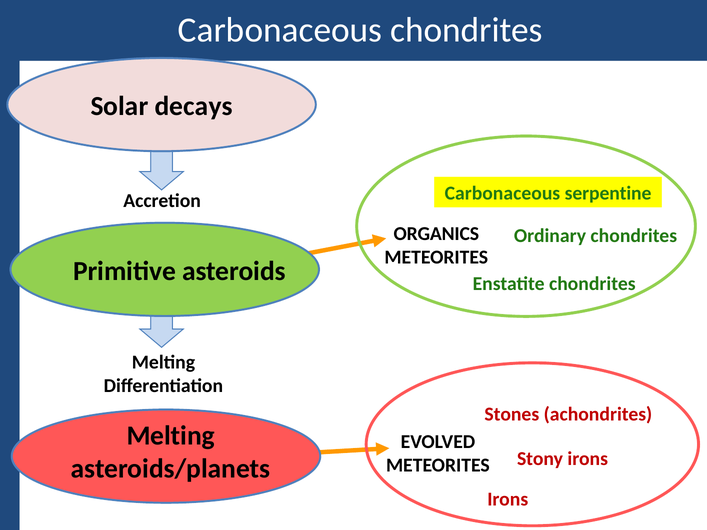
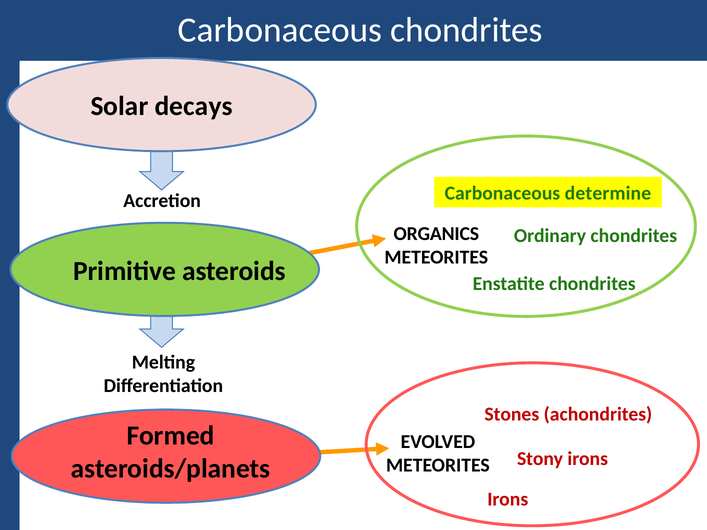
serpentine: serpentine -> determine (608, 194)
Melting: Melting -> Formed (171, 436)
